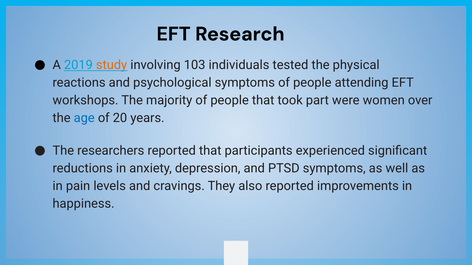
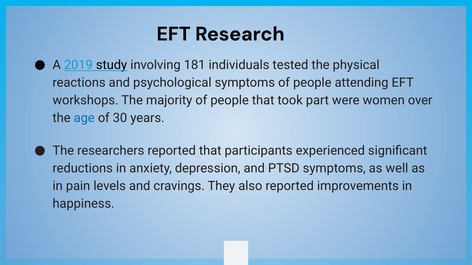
study colour: orange -> black (112, 65)
103: 103 -> 181 (195, 65)
20: 20 -> 30 (120, 118)
